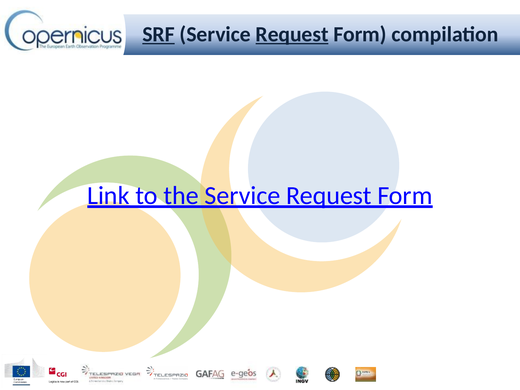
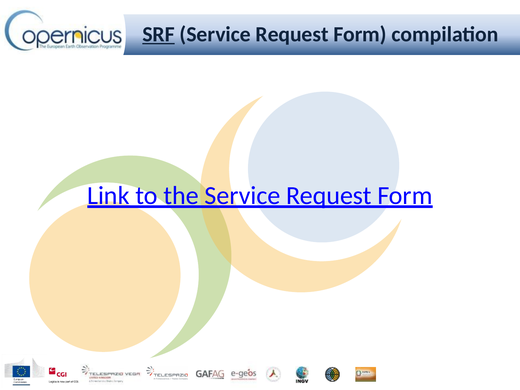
Request underline: present -> none (292, 34)
